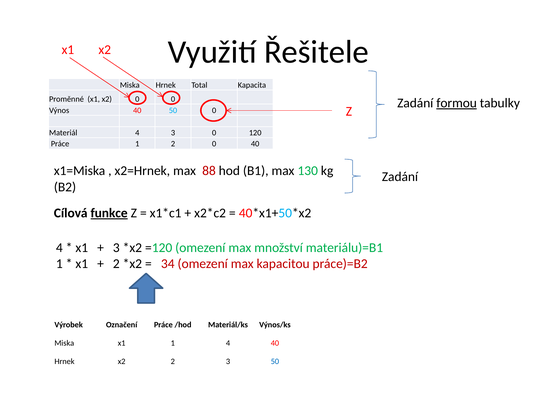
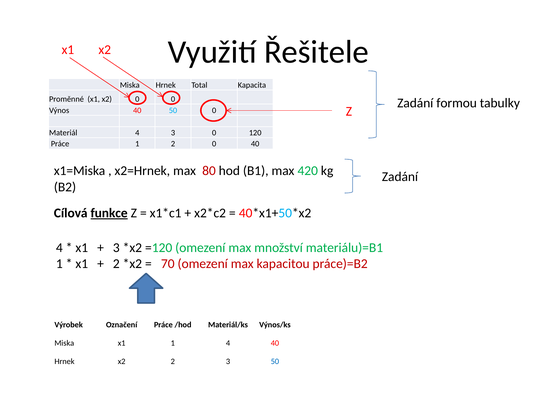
formou underline: present -> none (457, 103)
88: 88 -> 80 (209, 171)
130: 130 -> 420 (308, 171)
34: 34 -> 70 (168, 264)
